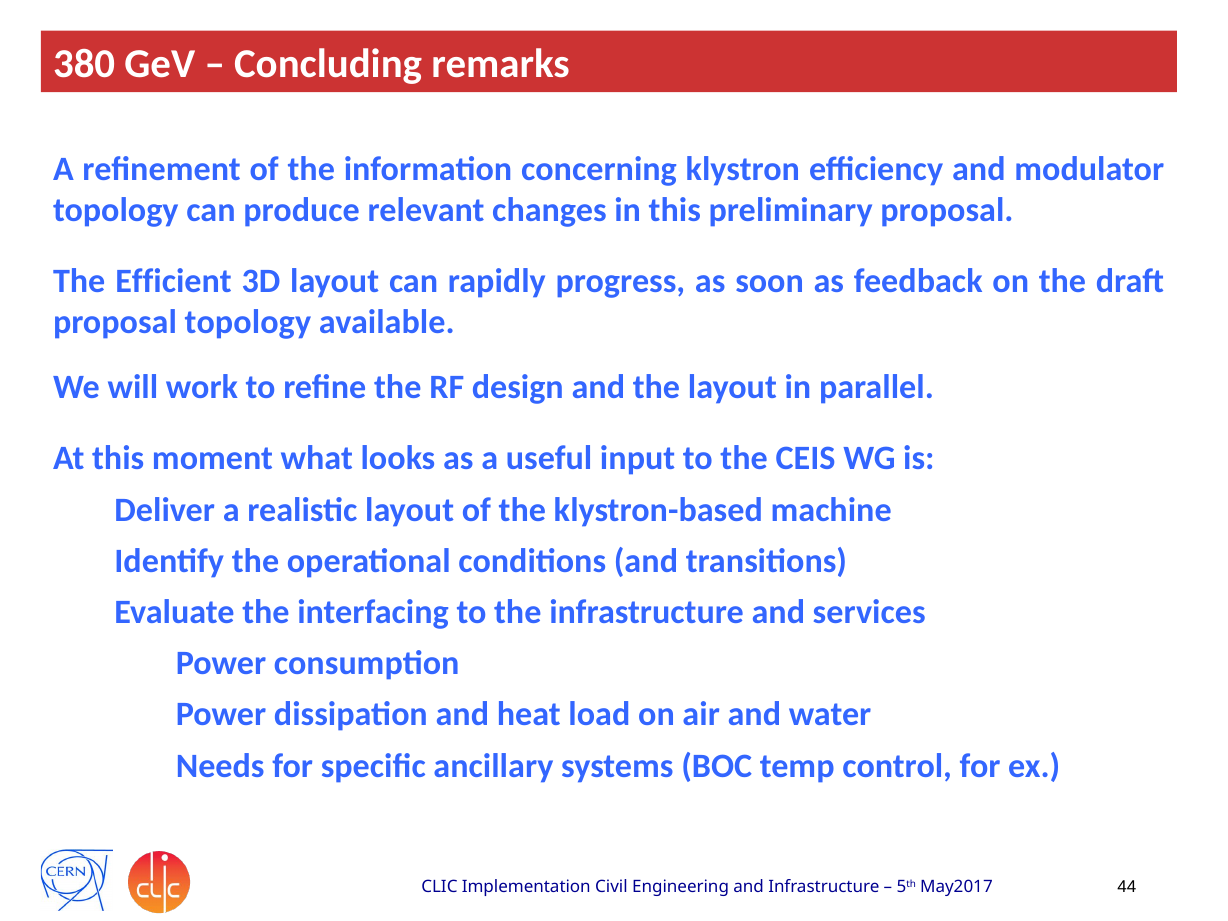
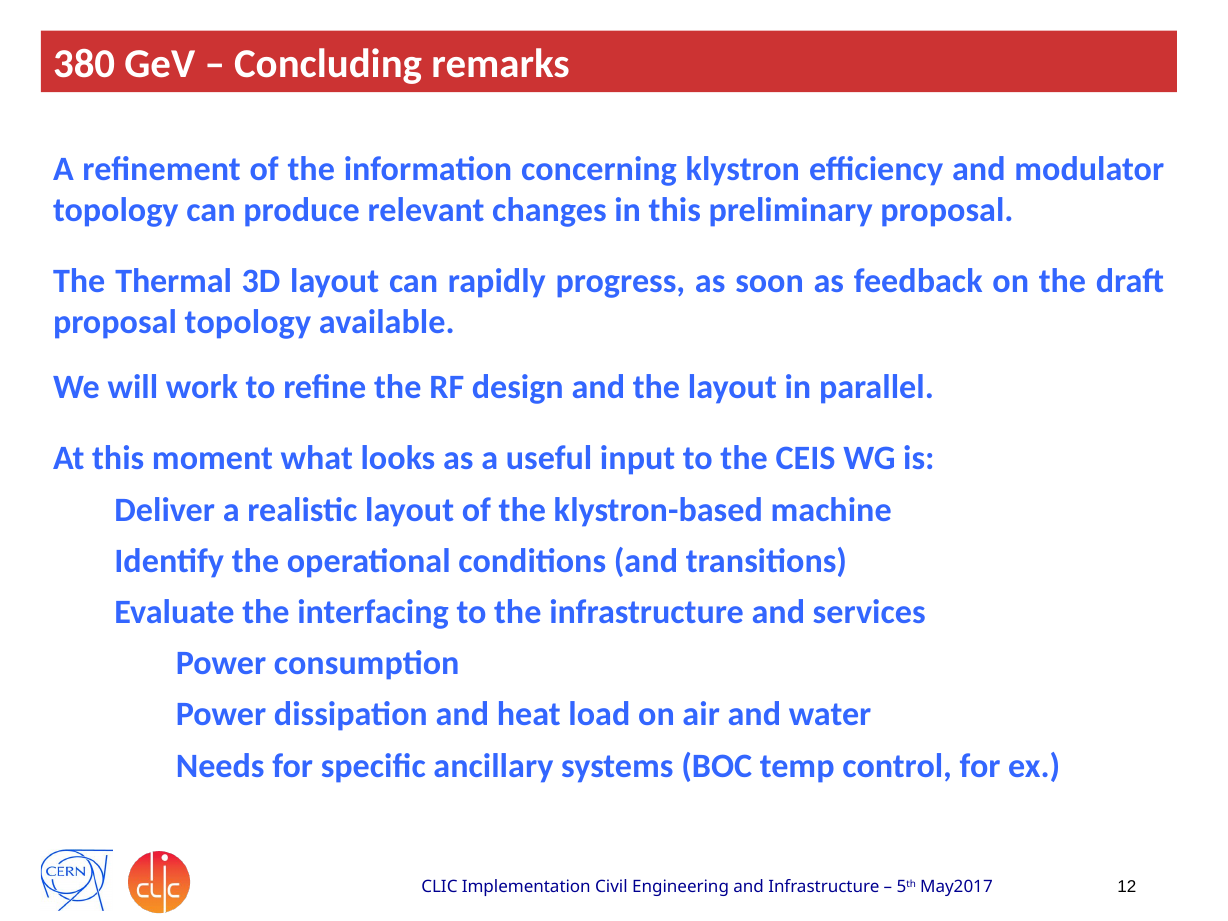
Efficient: Efficient -> Thermal (174, 282)
44: 44 -> 12 (1127, 887)
